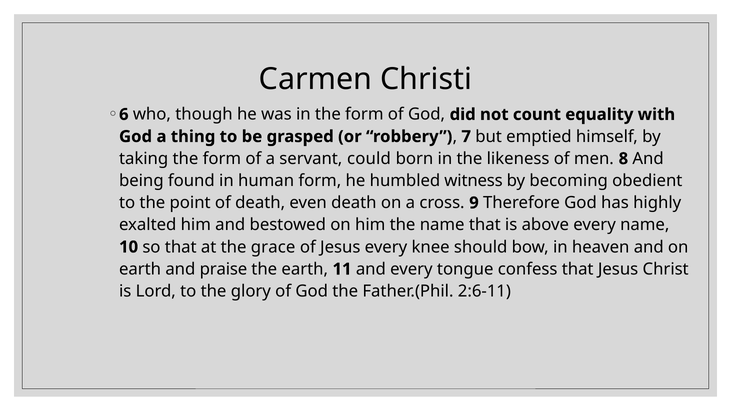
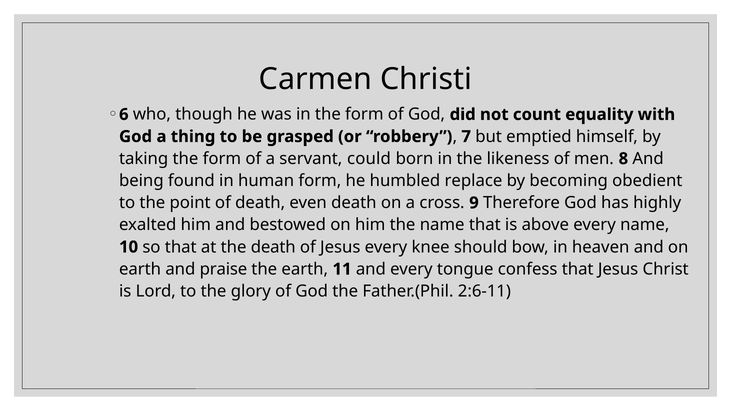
witness: witness -> replace (473, 181)
the grace: grace -> death (273, 247)
